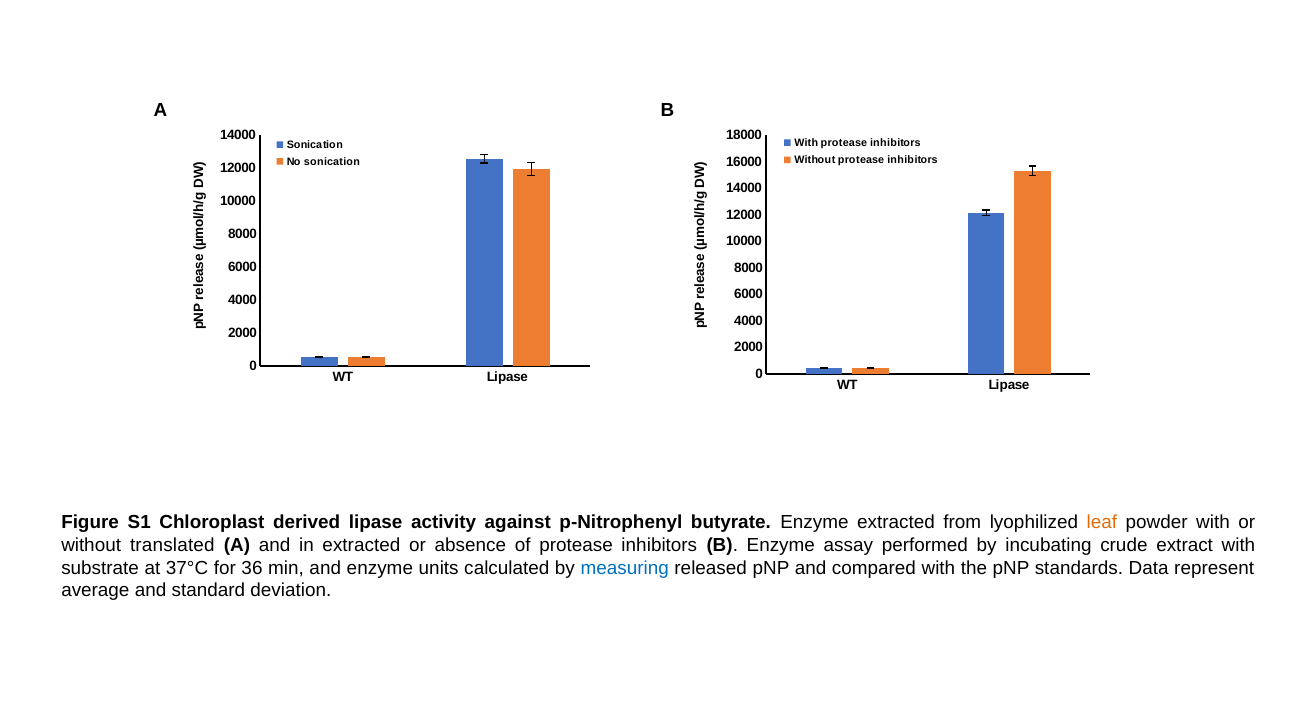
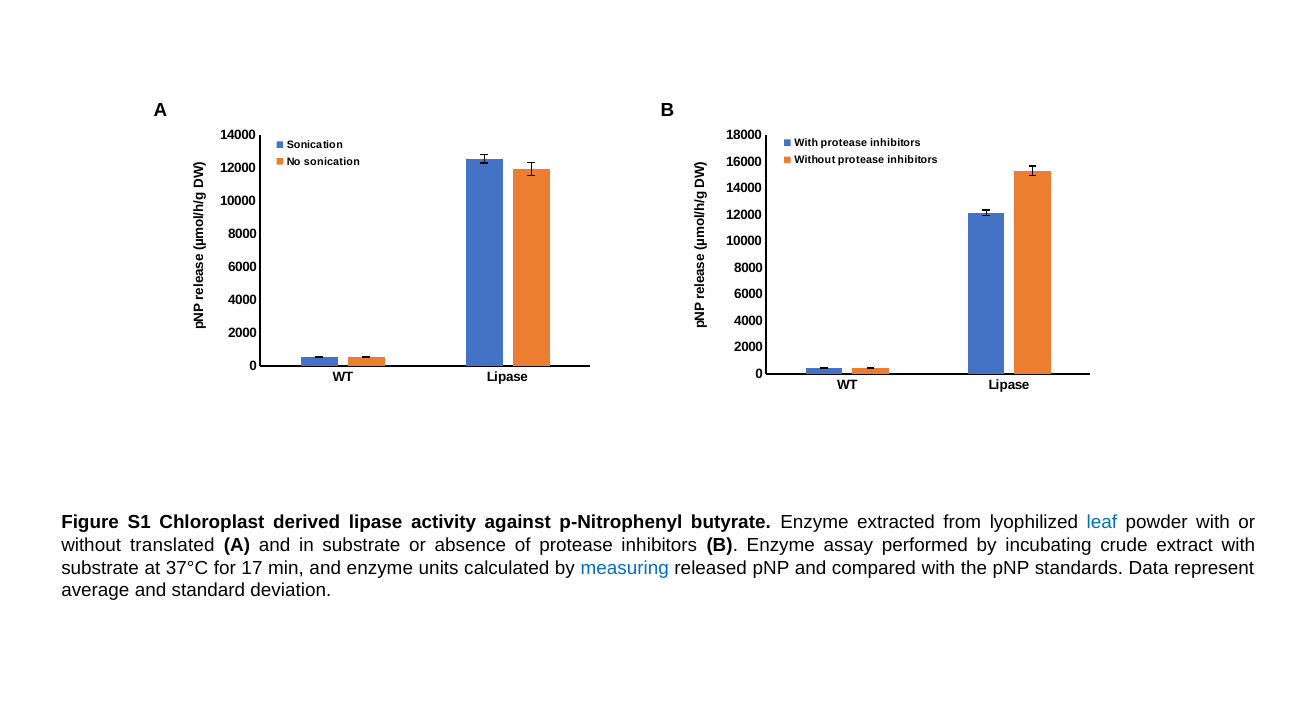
leaf colour: orange -> blue (1102, 523)
in extracted: extracted -> substrate (361, 545)
36: 36 -> 17 (252, 568)
